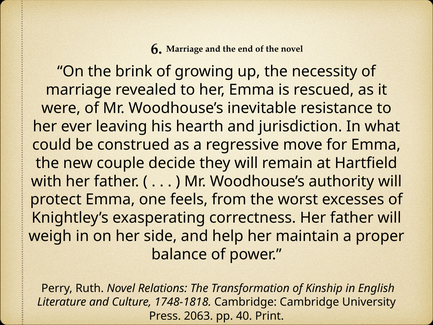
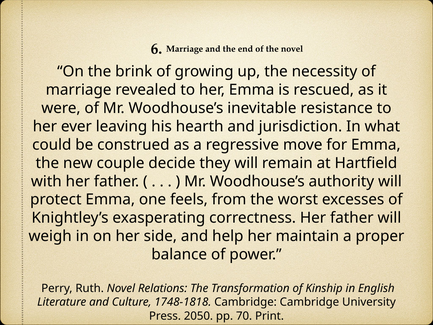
2063: 2063 -> 2050 (198, 316)
40: 40 -> 70 (244, 316)
